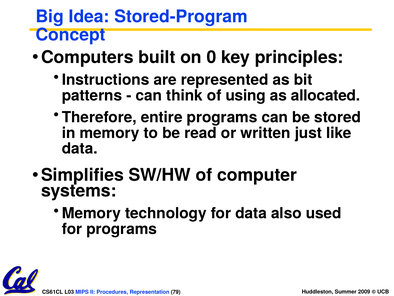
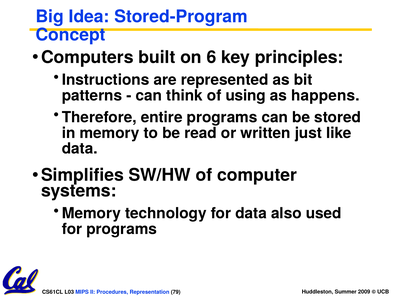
0: 0 -> 6 (211, 57)
allocated: allocated -> happens (325, 95)
